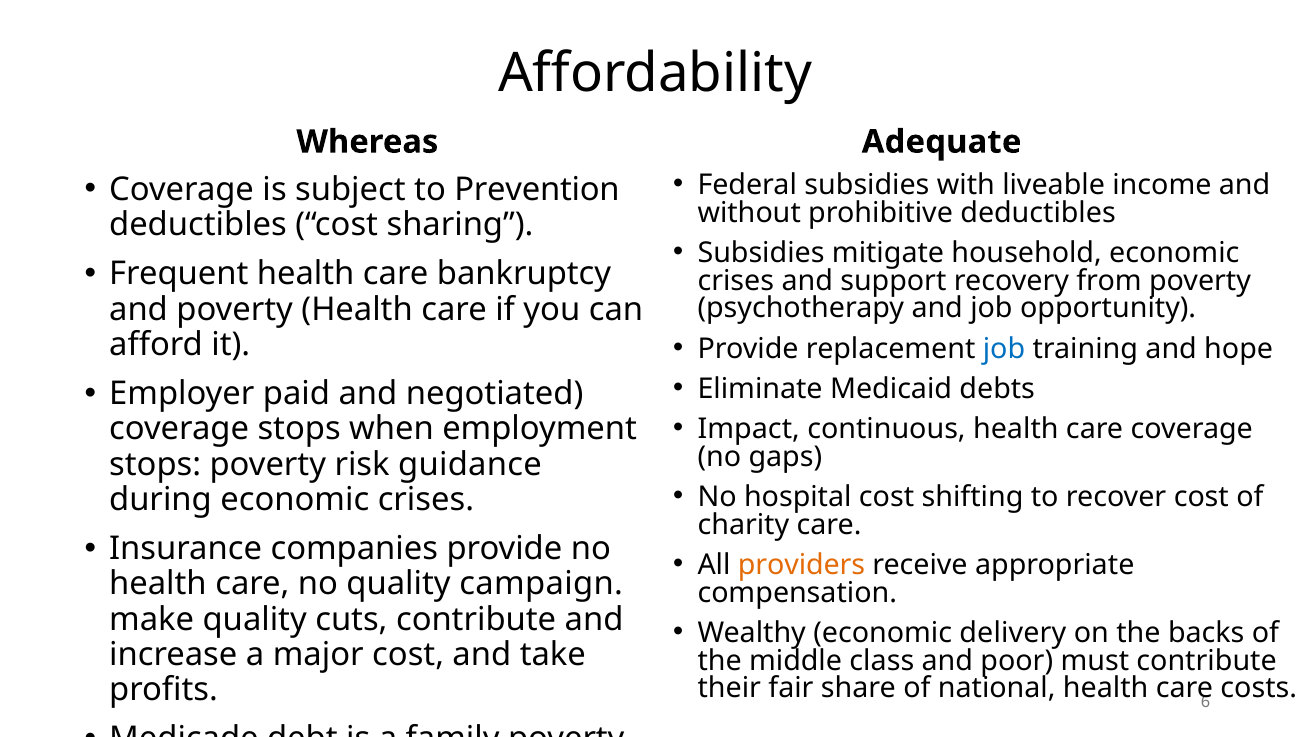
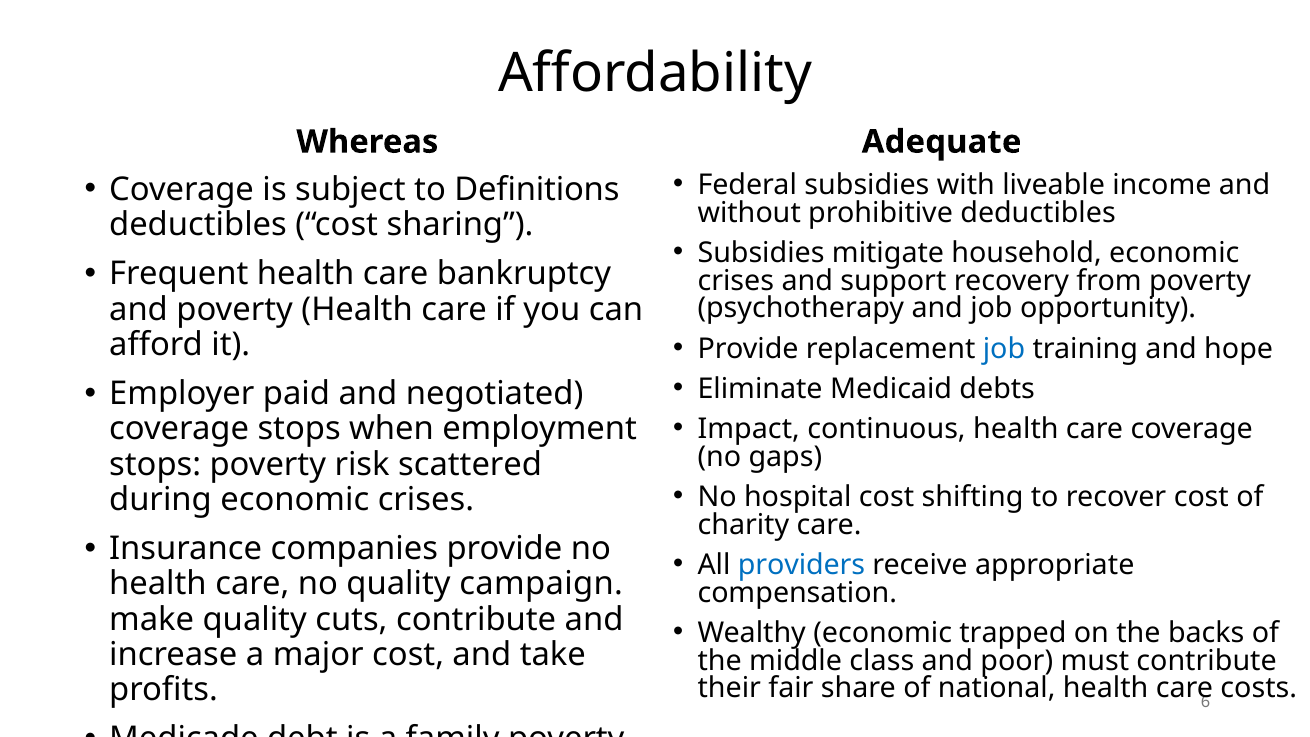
Prevention: Prevention -> Definitions (537, 189)
guidance: guidance -> scattered (470, 464)
providers colour: orange -> blue (802, 565)
delivery: delivery -> trapped (1013, 633)
